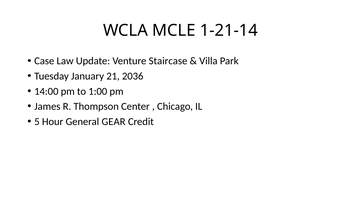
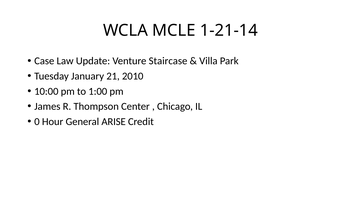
2036: 2036 -> 2010 (133, 76)
14:00: 14:00 -> 10:00 (46, 91)
5: 5 -> 0 (37, 122)
GEAR: GEAR -> ARISE (114, 122)
